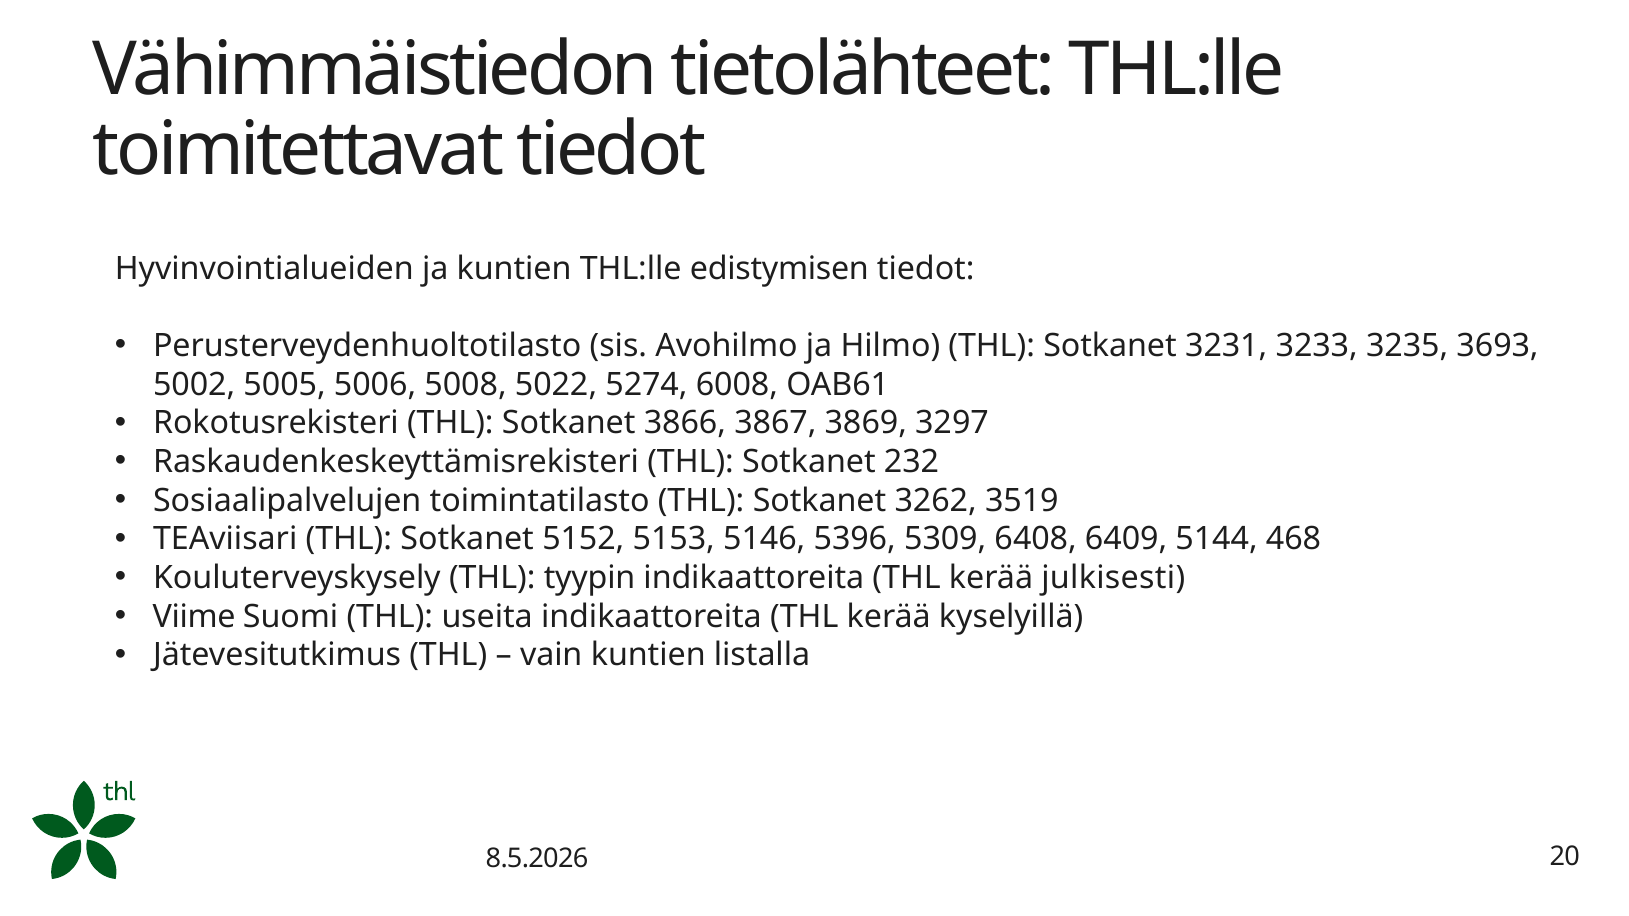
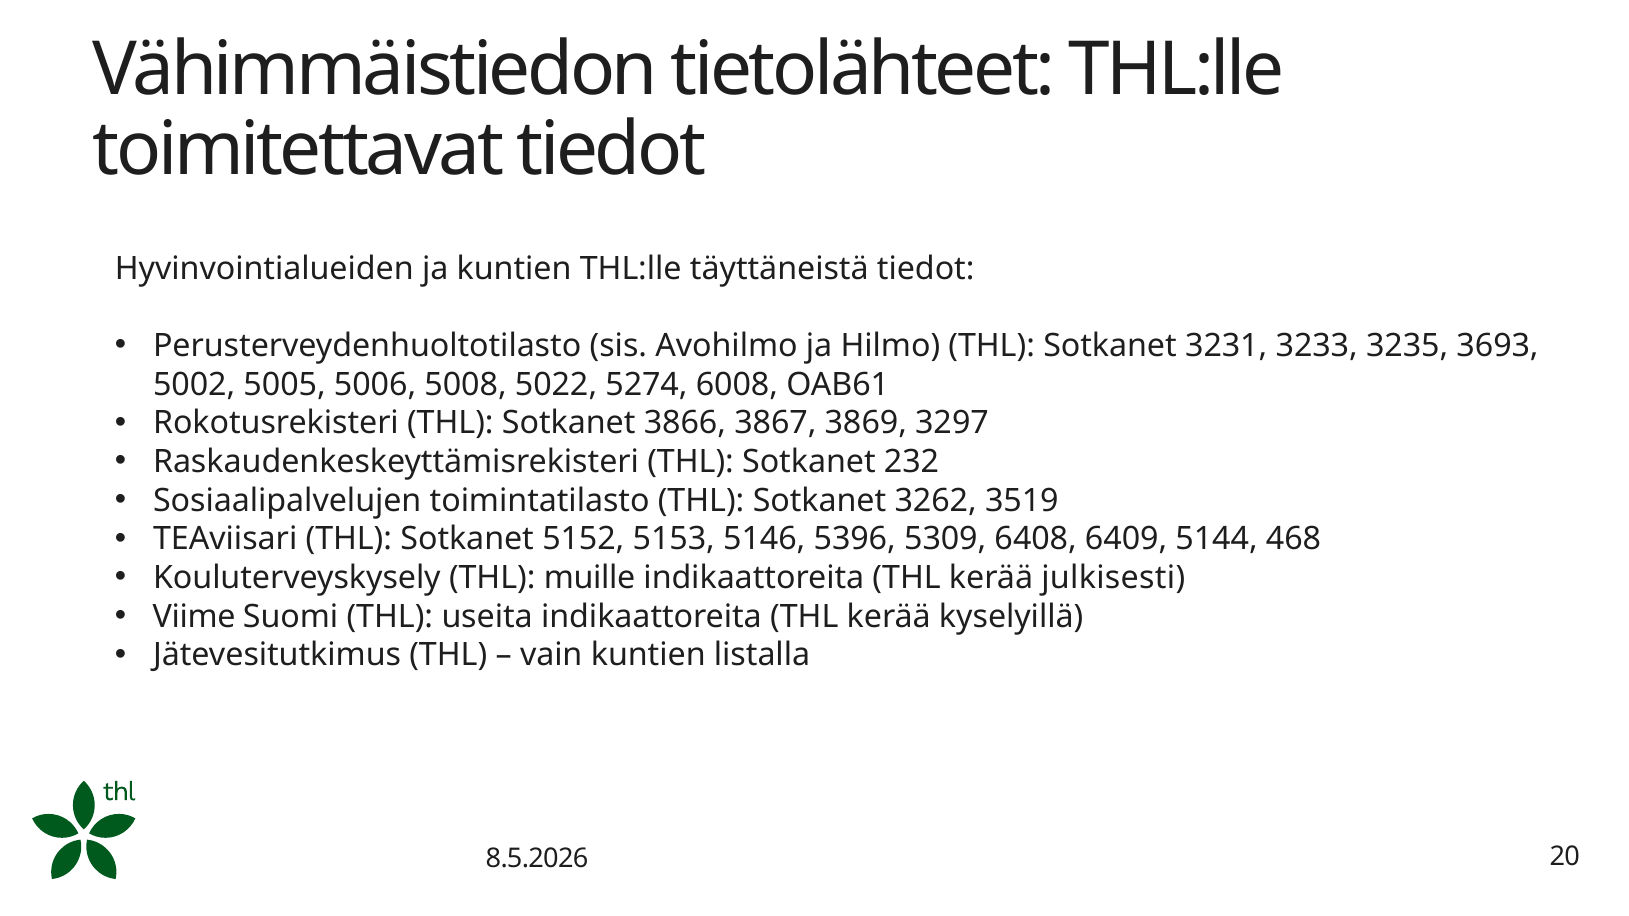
edistymisen: edistymisen -> täyttäneistä (779, 269)
tyypin: tyypin -> muille (590, 578)
